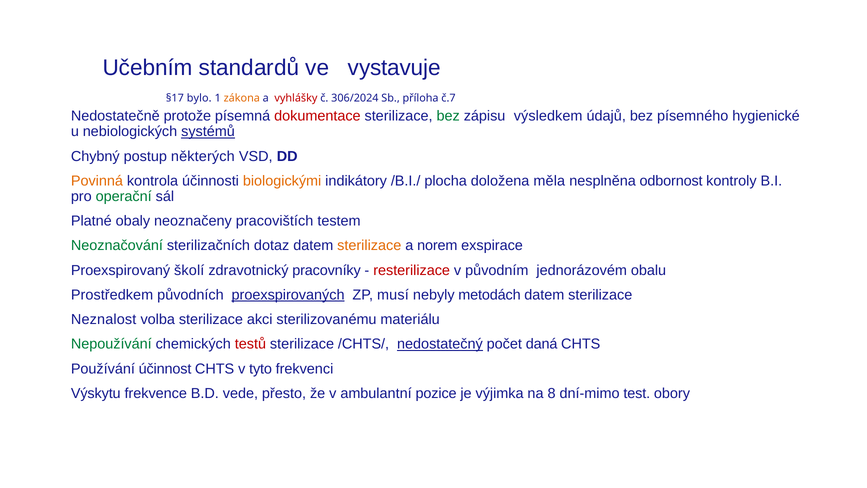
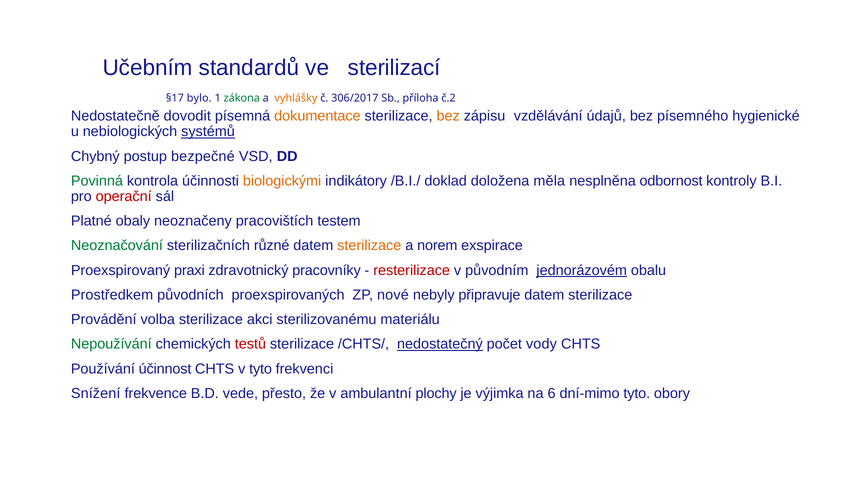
vystavuje: vystavuje -> sterilizací (394, 68)
zákona colour: orange -> green (242, 98)
vyhlášky colour: red -> orange (296, 98)
306/2024: 306/2024 -> 306/2017 (355, 98)
č.7: č.7 -> č.2 (449, 98)
protože: protože -> dovodit (187, 116)
dokumentace colour: red -> orange (317, 116)
bez colour: green -> orange (448, 116)
výsledkem: výsledkem -> vzdělávání (548, 116)
některých: některých -> bezpečné (203, 156)
Povinná colour: orange -> green (97, 181)
plocha: plocha -> doklad (446, 181)
operační colour: green -> red (124, 196)
dotaz: dotaz -> různé (272, 246)
školí: školí -> praxi (189, 270)
jednorázovém underline: none -> present (582, 270)
proexspirovaných underline: present -> none (288, 295)
musí: musí -> nové (393, 295)
metodách: metodách -> připravuje (489, 295)
Neznalost: Neznalost -> Provádění (104, 319)
daná: daná -> vody (541, 344)
Výskytu: Výskytu -> Snížení (96, 393)
pozice: pozice -> plochy (436, 393)
8: 8 -> 6 (552, 393)
dní-mimo test: test -> tyto (637, 393)
